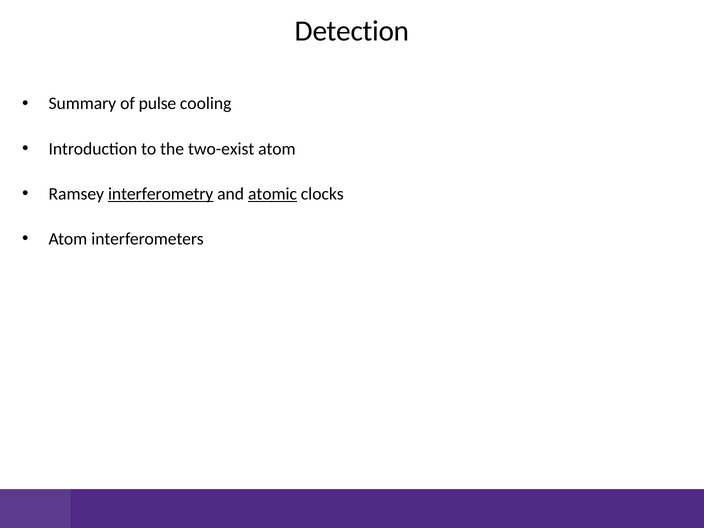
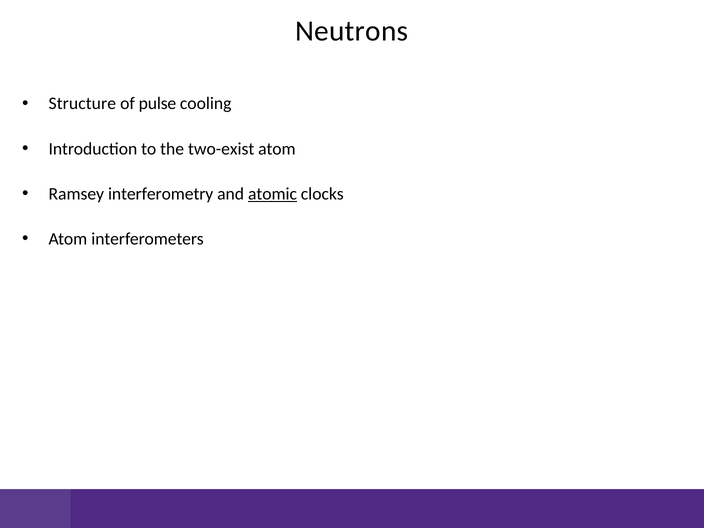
Detection: Detection -> Neutrons (352, 31)
Summary: Summary -> Structure (82, 104)
interferometry underline: present -> none (161, 194)
